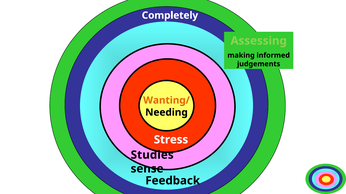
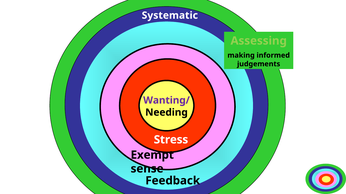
Completely: Completely -> Systematic (170, 15)
Wanting/ colour: orange -> purple (167, 101)
Studies: Studies -> Exempt (152, 155)
